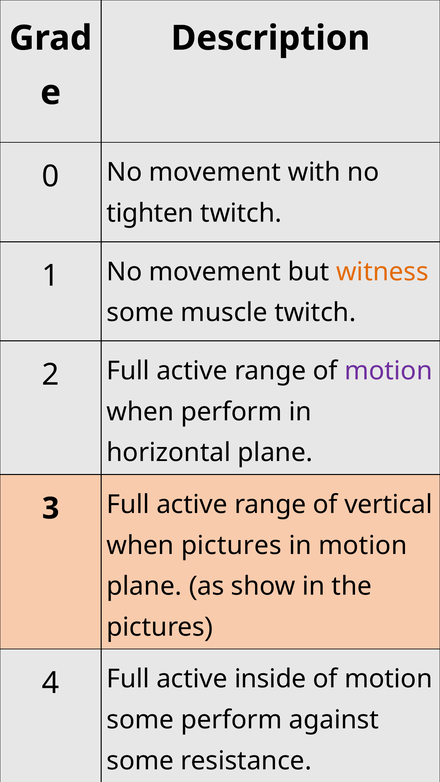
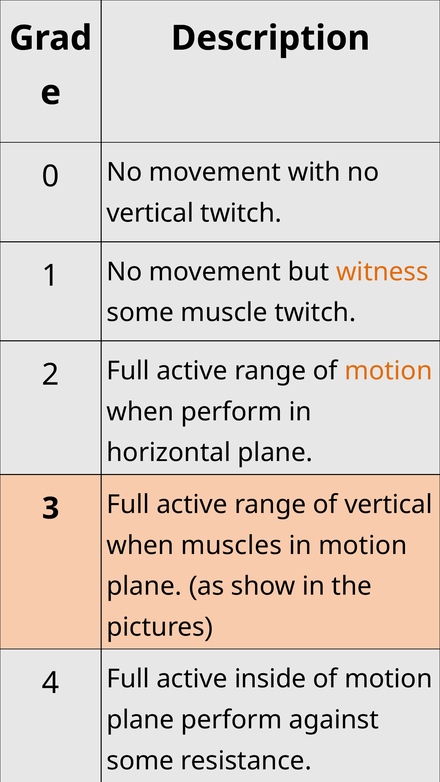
tighten: tighten -> vertical (150, 213)
motion colour: purple -> orange (388, 371)
when pictures: pictures -> muscles (231, 546)
some: some -> plane (140, 720)
